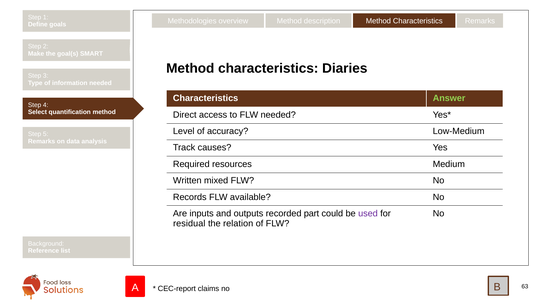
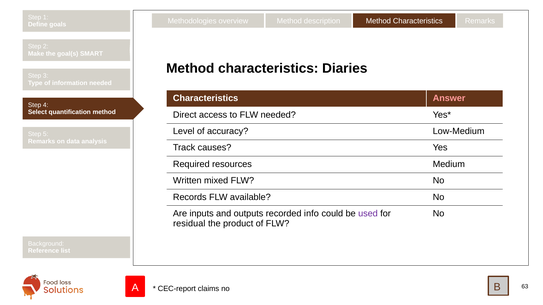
Answer colour: light green -> pink (449, 98)
part: part -> info (311, 214)
relation: relation -> product (238, 224)
